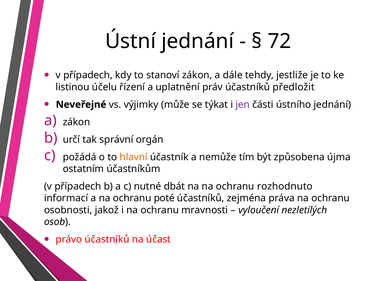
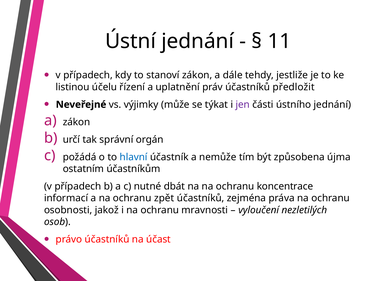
72: 72 -> 11 (279, 41)
hlavní colour: orange -> blue (134, 157)
rozhodnuto: rozhodnuto -> koncentrace (285, 186)
poté: poté -> zpět (164, 198)
